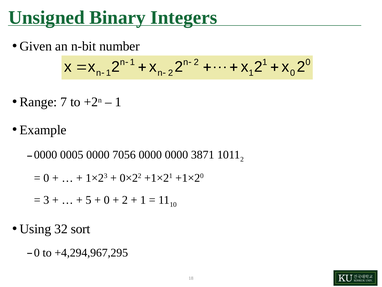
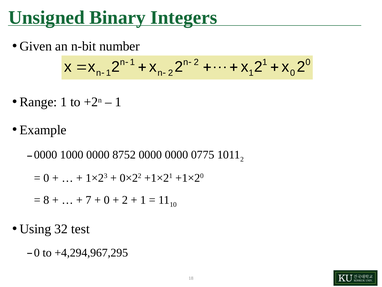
Range 7: 7 -> 1 (64, 102)
0005: 0005 -> 1000 (72, 155)
7056: 7056 -> 8752 (124, 155)
3871: 3871 -> 0775 (203, 155)
3: 3 -> 8 (46, 200)
5: 5 -> 7 (88, 200)
sort: sort -> test (81, 229)
